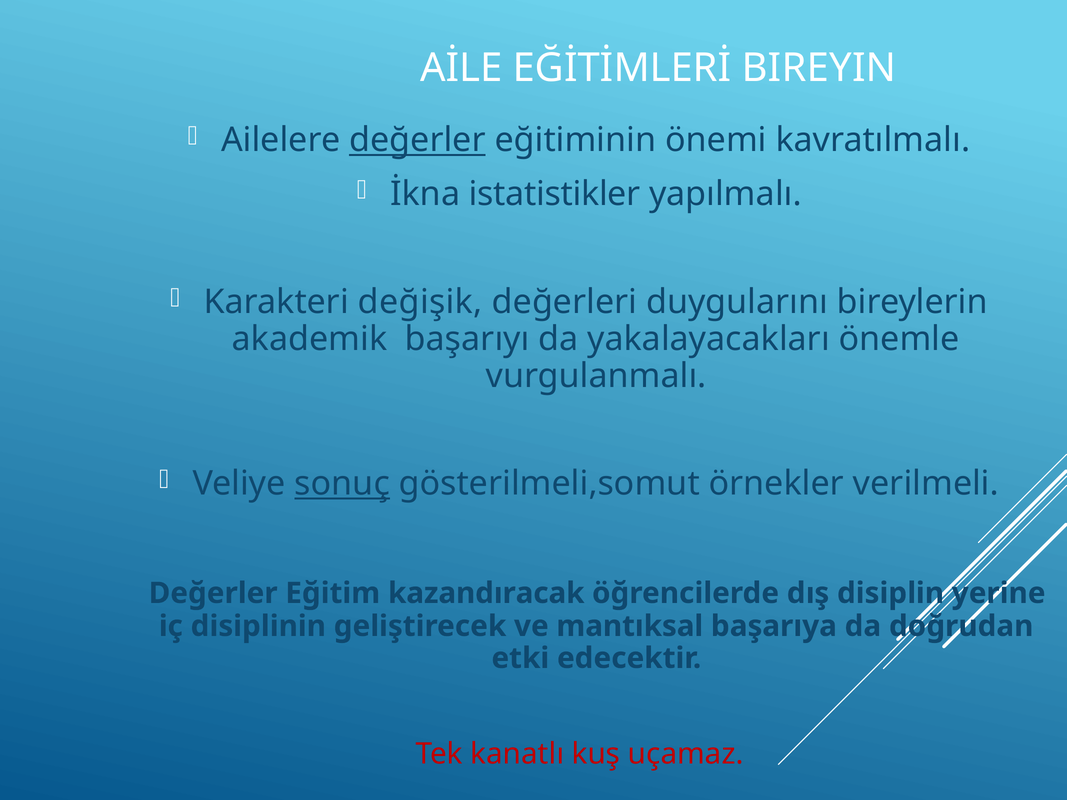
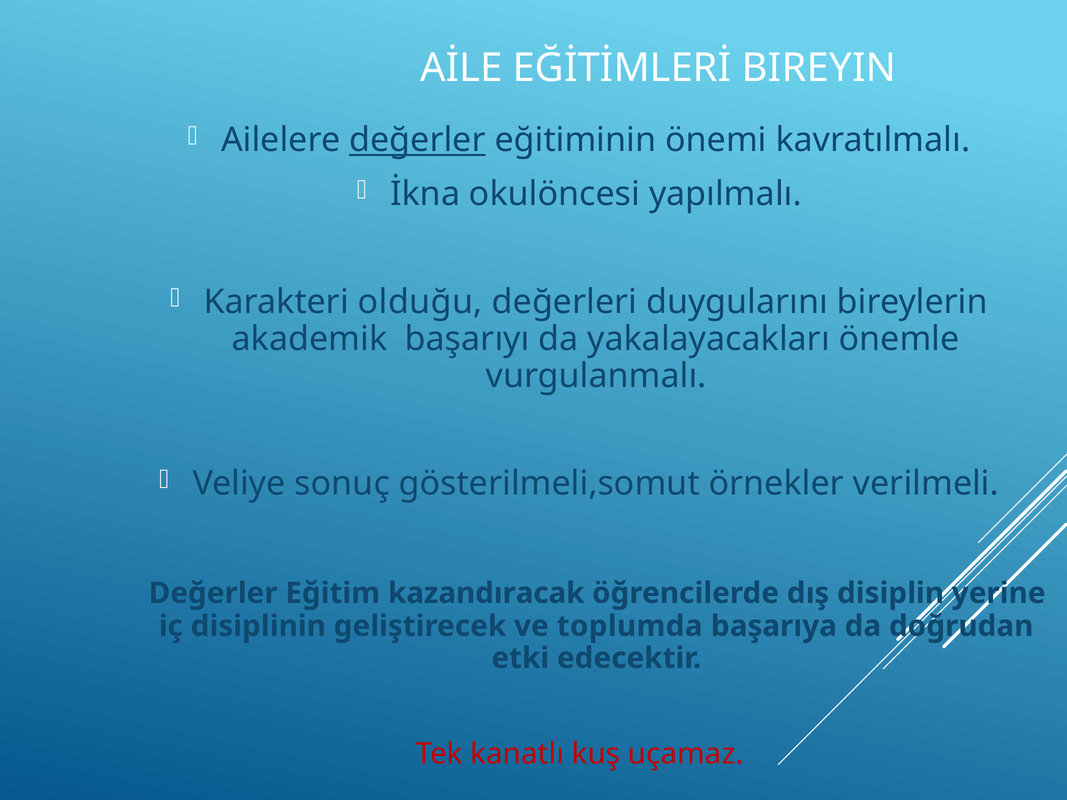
istatistikler: istatistikler -> okulöncesi (555, 194)
değişik: değişik -> olduğu (420, 302)
sonuç underline: present -> none (342, 484)
mantıksal: mantıksal -> toplumda (630, 626)
